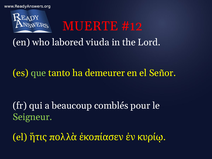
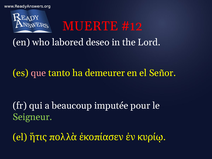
viuda: viuda -> deseo (98, 42)
que colour: light green -> pink (38, 73)
comblés: comblés -> imputée (111, 106)
